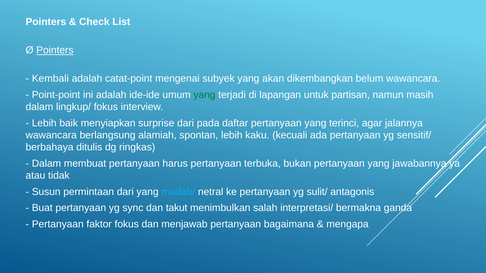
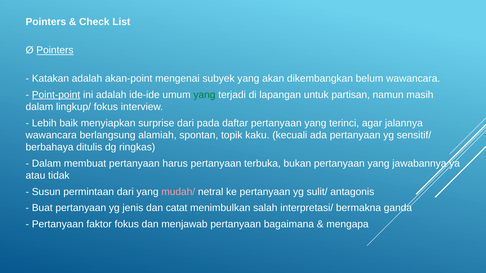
Kembali: Kembali -> Katakan (50, 79)
catat-point: catat-point -> akan-point (129, 79)
Point-point underline: none -> present (56, 95)
spontan lebih: lebih -> topik (232, 135)
mudah/ colour: light blue -> pink (178, 192)
sync: sync -> jenis (133, 208)
takut: takut -> catat (177, 208)
